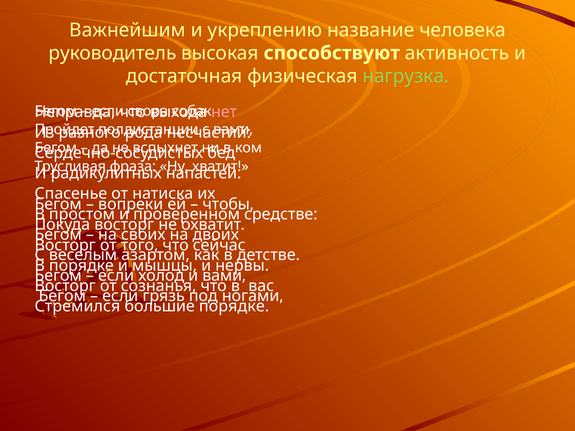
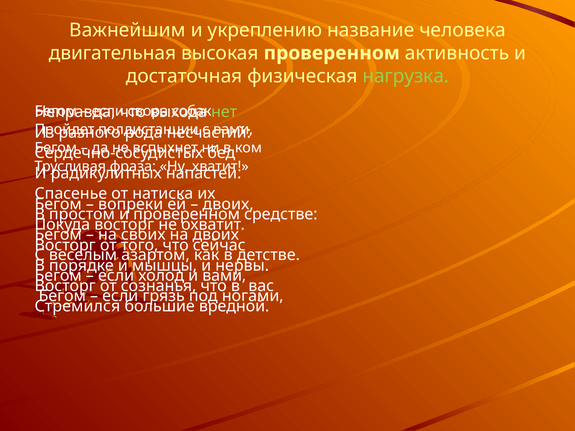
руководитель: руководитель -> двигательная (112, 53)
высокая способствуют: способствуют -> проверенном (332, 53)
нет colour: pink -> light green (224, 112)
чтобы: чтобы -> двоих (228, 204)
большие порядке: порядке -> вредной (234, 307)
